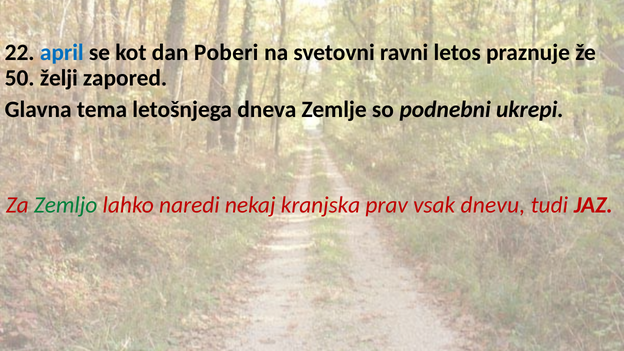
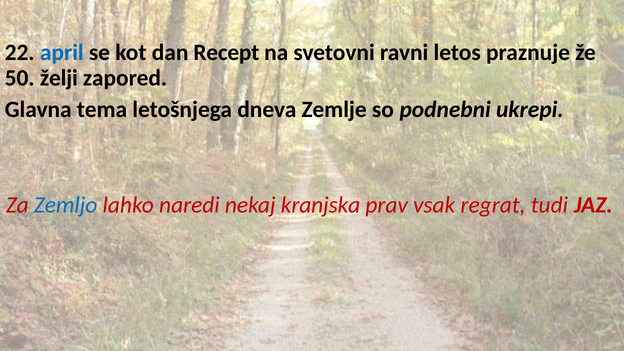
Poberi: Poberi -> Recept (226, 53)
Zemljo colour: green -> blue (66, 205)
dnevu: dnevu -> regrat (493, 205)
